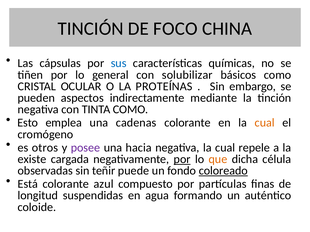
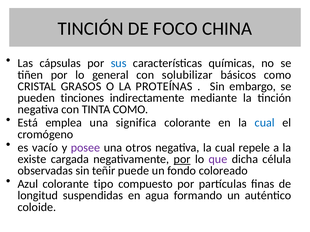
OCULAR: OCULAR -> GRASOS (81, 87)
aspectos: aspectos -> tinciones (82, 98)
Esto: Esto -> Está (28, 123)
cadenas: cadenas -> significa (136, 123)
cual colour: orange -> blue (265, 123)
otros: otros -> vacío (45, 148)
hacia: hacia -> otros (139, 148)
que colour: orange -> purple (218, 159)
coloreado underline: present -> none (223, 171)
Está: Está -> Azul (28, 184)
azul: azul -> tipo (104, 184)
